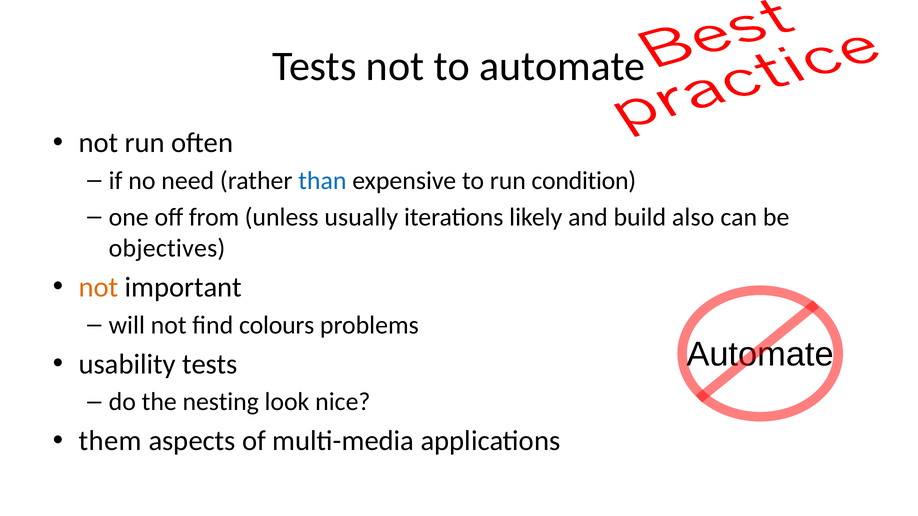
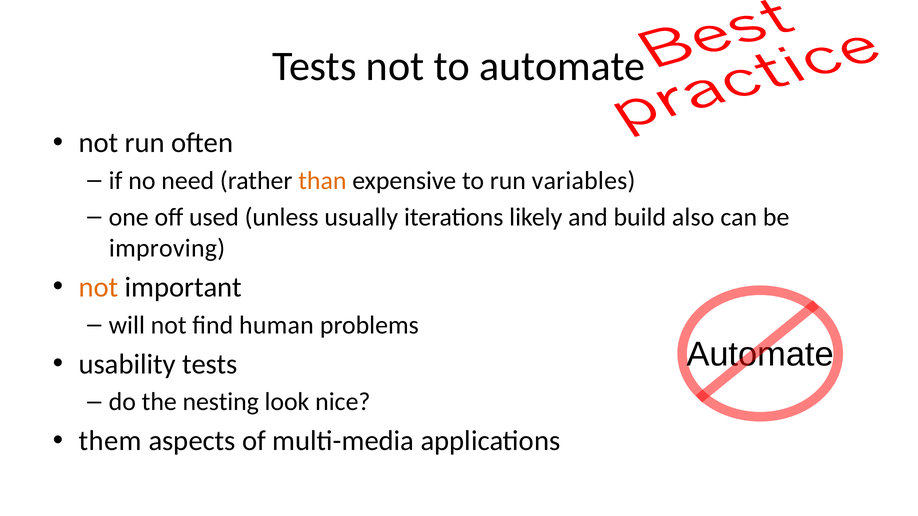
than colour: blue -> orange (322, 181)
condition: condition -> variables (584, 181)
from: from -> used (214, 217)
objectives: objectives -> improving (167, 248)
colours: colours -> human (276, 325)
